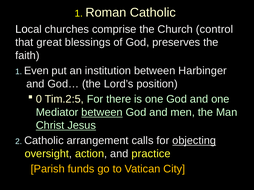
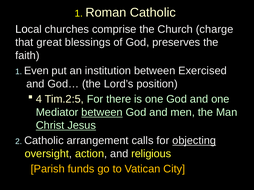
control: control -> charge (215, 29)
Harbinger: Harbinger -> Exercised (203, 71)
0: 0 -> 4 (39, 99)
practice: practice -> religious (151, 154)
